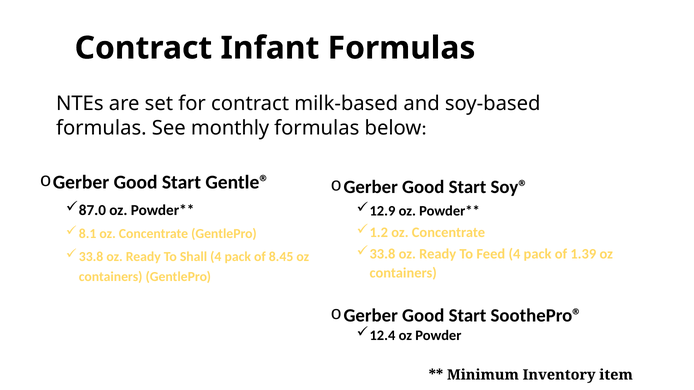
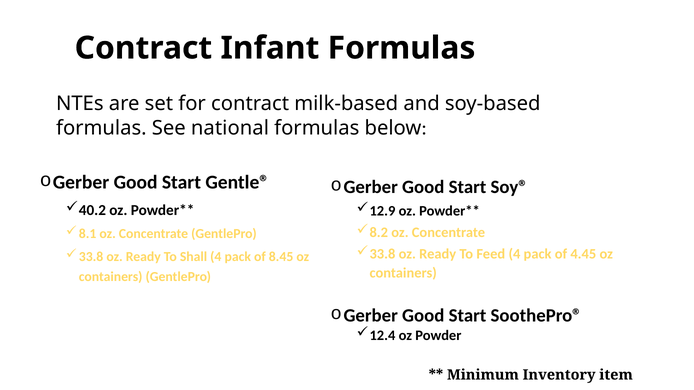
monthly: monthly -> national (230, 128)
87.0: 87.0 -> 40.2 (92, 210)
1.2: 1.2 -> 8.2 (379, 233)
1.39: 1.39 -> 4.45 (583, 254)
